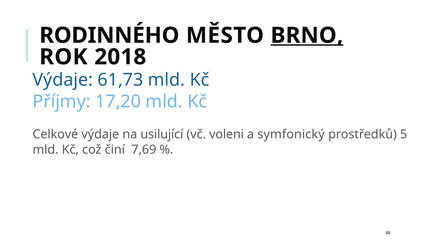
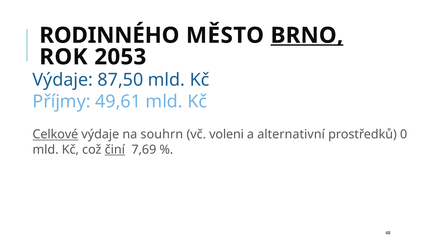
2018: 2018 -> 2053 (120, 57)
61,73: 61,73 -> 87,50 (120, 80)
17,20: 17,20 -> 49,61 (118, 101)
Celkové underline: none -> present (55, 134)
usilující: usilující -> souhrn (162, 134)
symfonický: symfonický -> alternativní (291, 134)
5: 5 -> 0 (404, 134)
činí underline: none -> present (115, 150)
